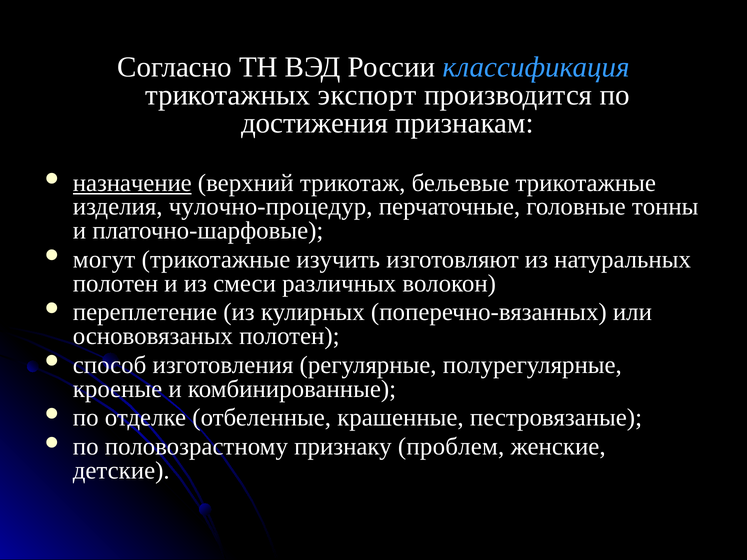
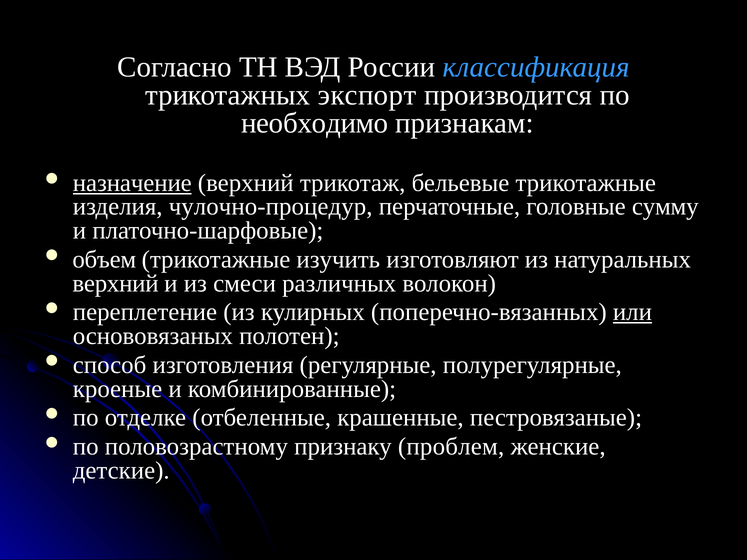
достижения: достижения -> необходимо (315, 123)
тонны: тонны -> сумму (665, 207)
могут: могут -> объем (104, 260)
полотен: полотен -> верхний (116, 283)
или underline: none -> present (632, 312)
